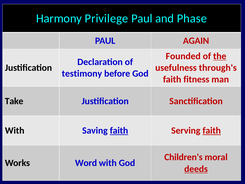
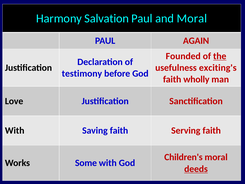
Privilege: Privilege -> Salvation (107, 18)
and Phase: Phase -> Moral (192, 18)
through's: through's -> exciting's (218, 68)
fitness: fitness -> wholly (196, 79)
Take: Take -> Love (14, 101)
faith underline: present -> none (119, 130)
faith underline: present -> none (212, 130)
Word: Word -> Some (86, 163)
